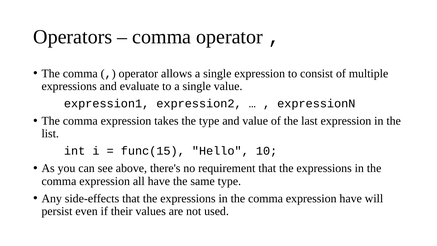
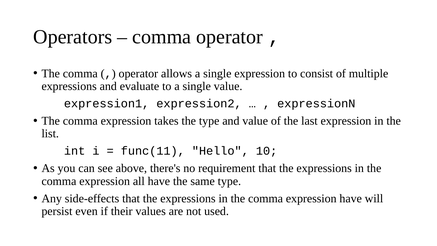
func(15: func(15 -> func(11 (153, 151)
